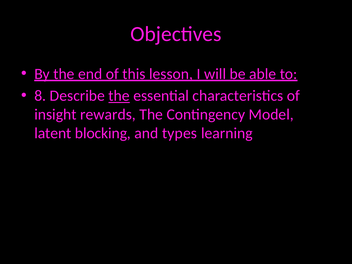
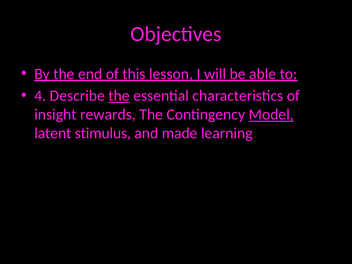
8: 8 -> 4 (40, 96)
Model underline: none -> present (271, 115)
blocking: blocking -> stimulus (103, 133)
types: types -> made (180, 133)
